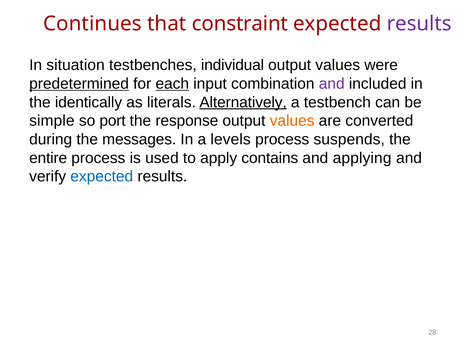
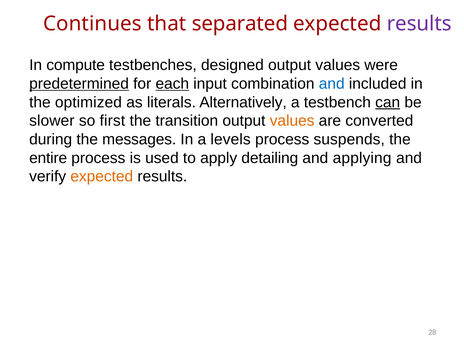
constraint: constraint -> separated (240, 24)
situation: situation -> compute (76, 65)
individual: individual -> designed (232, 65)
and colour: purple -> blue (332, 84)
identically: identically -> optimized (88, 102)
Alternatively underline: present -> none (243, 102)
can underline: none -> present (388, 102)
simple: simple -> slower (52, 121)
port: port -> first (112, 121)
response: response -> transition (187, 121)
contains: contains -> detailing (270, 158)
expected colour: blue -> orange (102, 177)
